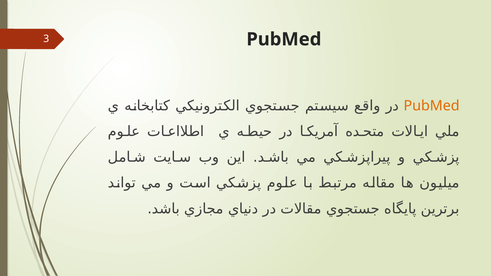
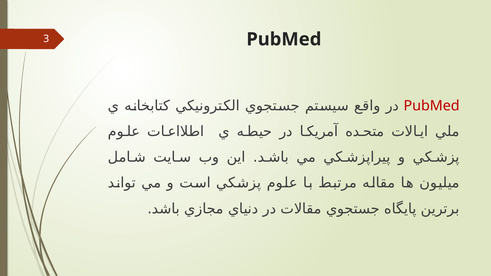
PubMed colour: orange -> red (432, 106)
